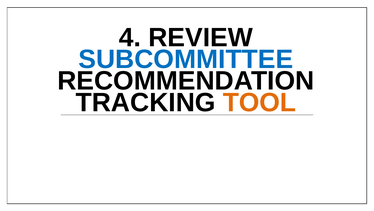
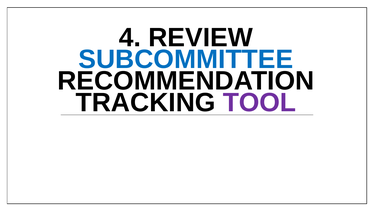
TOOL colour: orange -> purple (259, 102)
